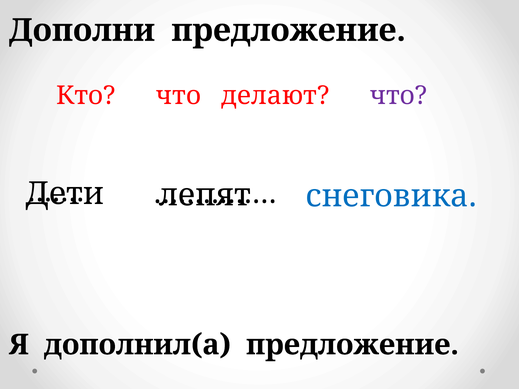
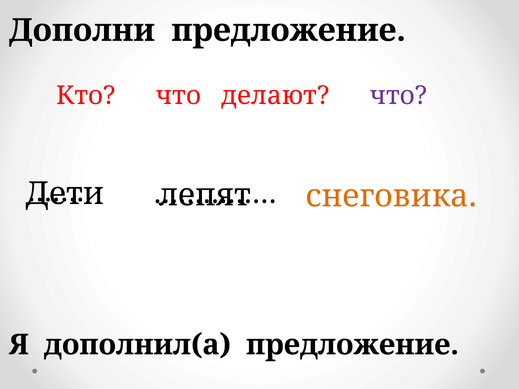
снеговика colour: blue -> orange (391, 196)
